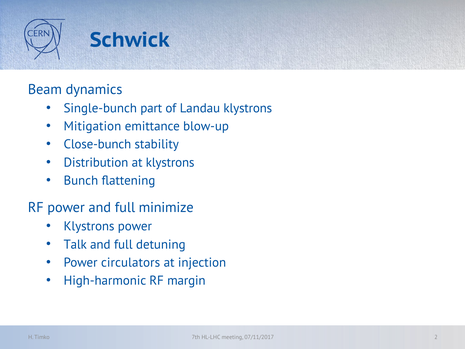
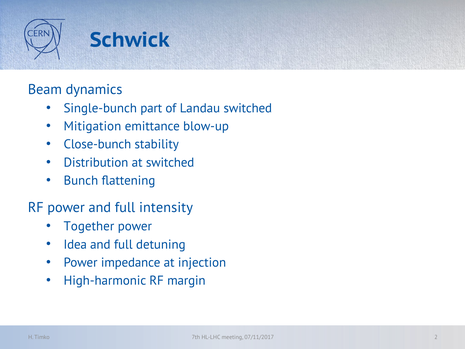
Landau klystrons: klystrons -> switched (248, 108)
at klystrons: klystrons -> switched (170, 162)
minimize: minimize -> intensity (166, 207)
Klystrons: Klystrons -> Together (89, 226)
Talk: Talk -> Idea (75, 244)
circulators: circulators -> impedance (131, 262)
